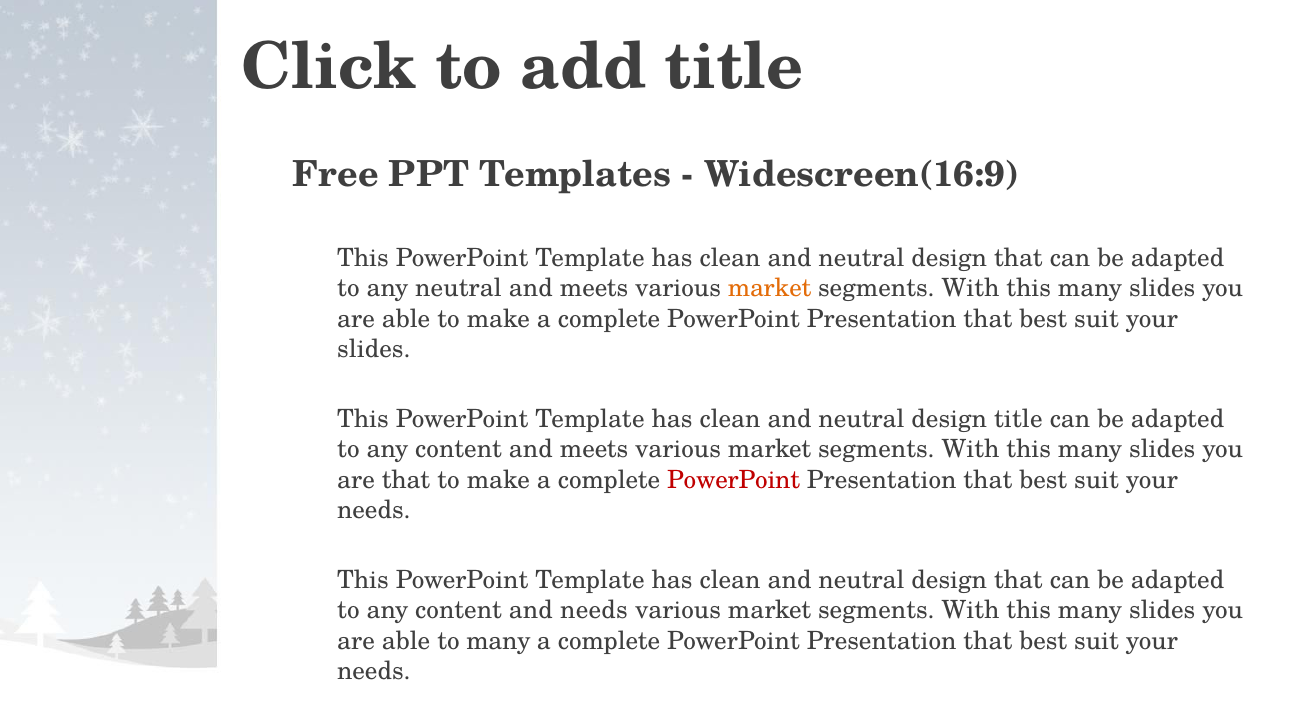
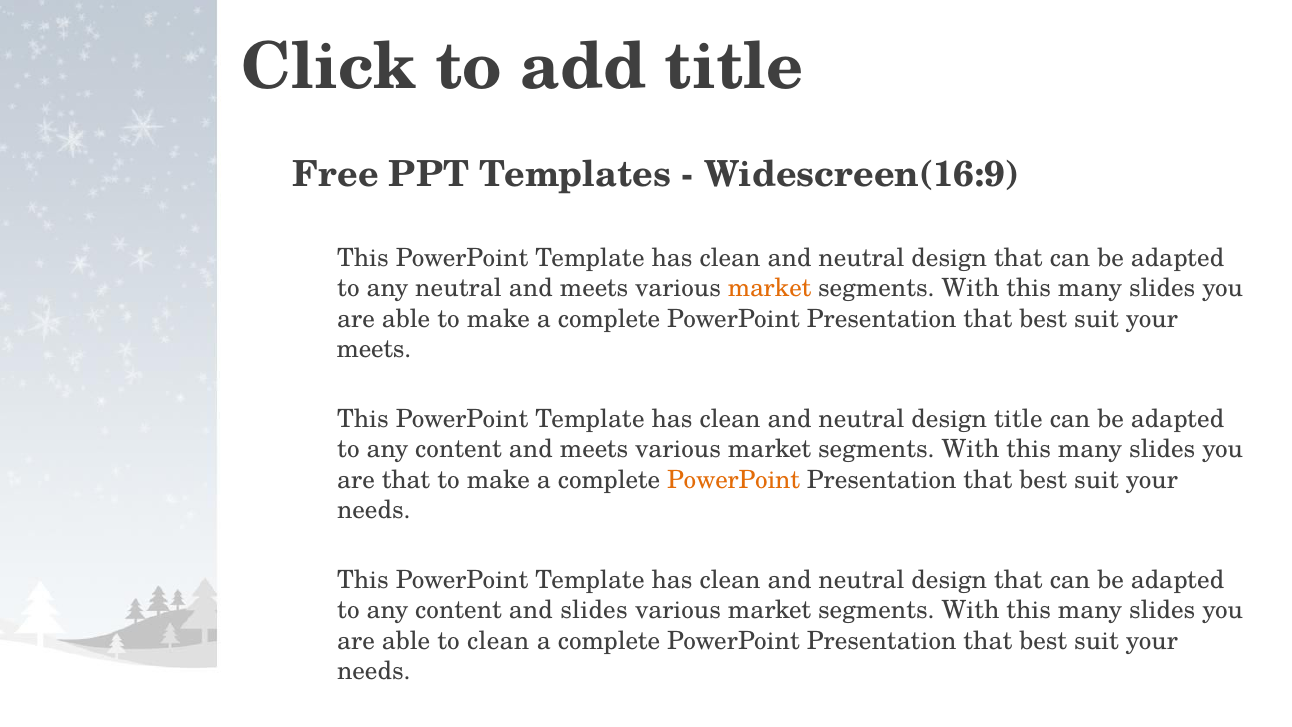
slides: slides -> meets (374, 349)
PowerPoint colour: red -> orange (734, 480)
and needs: needs -> slides (594, 610)
to many: many -> clean (498, 641)
